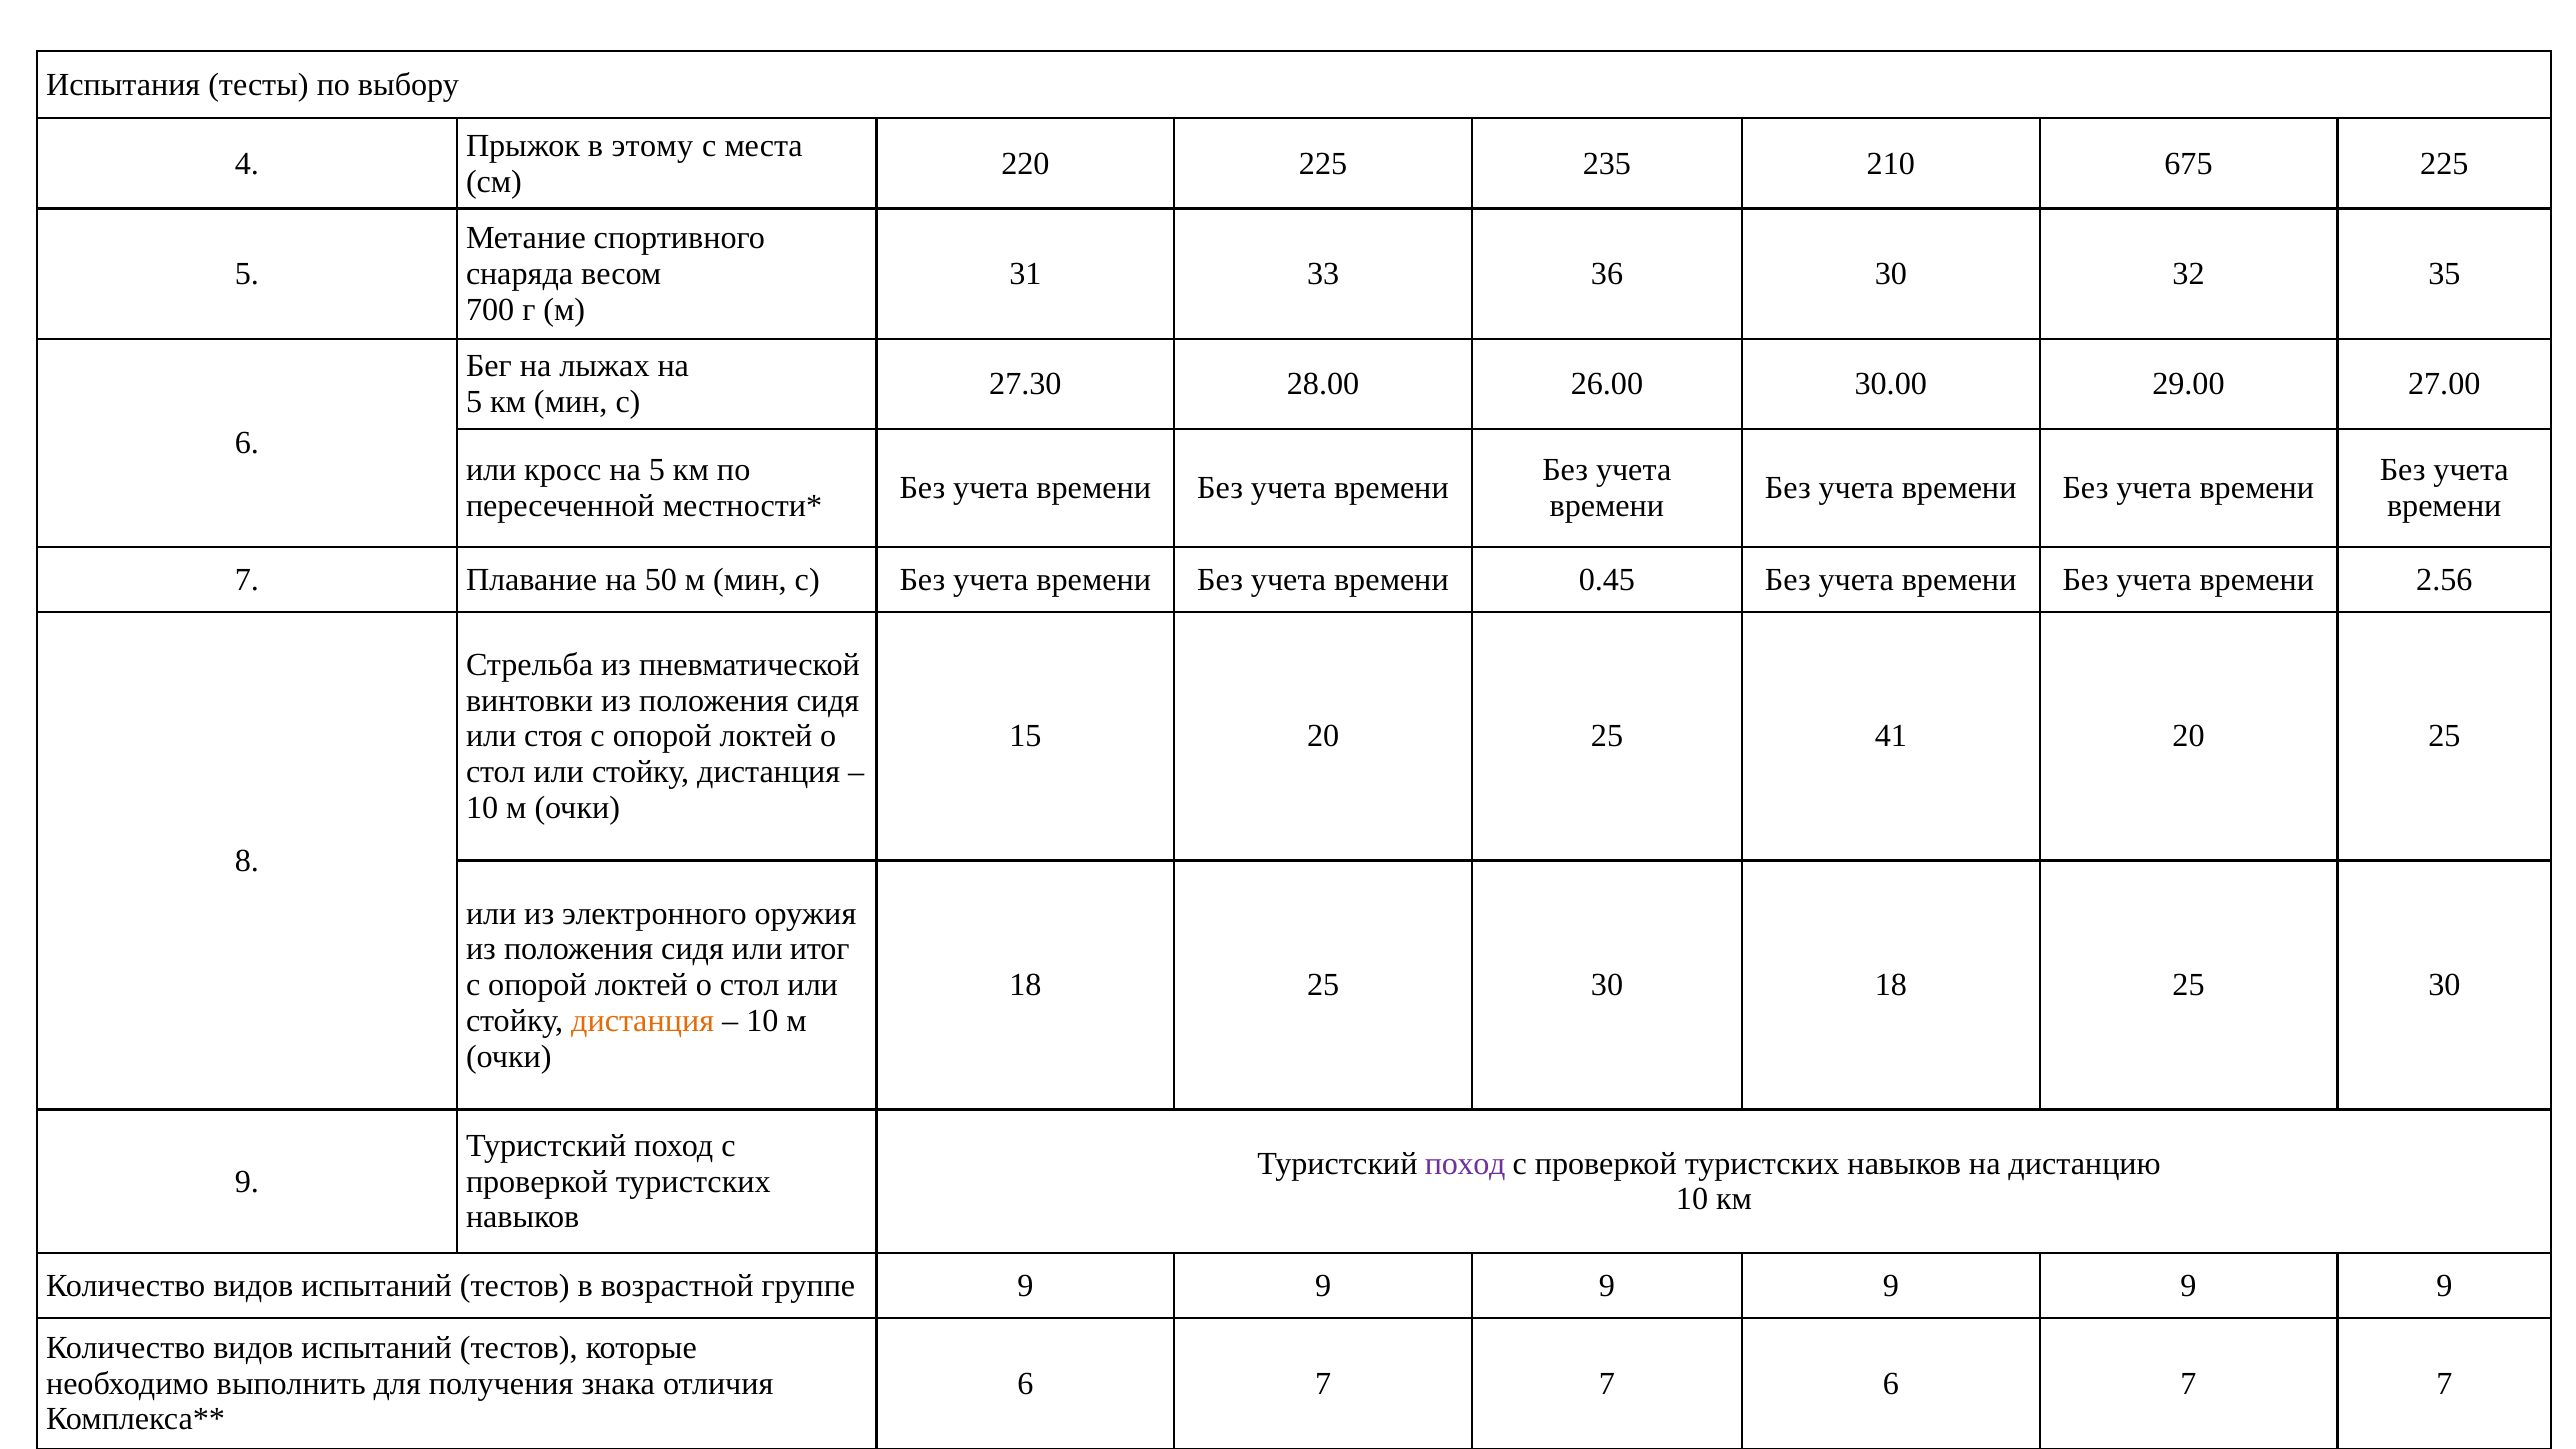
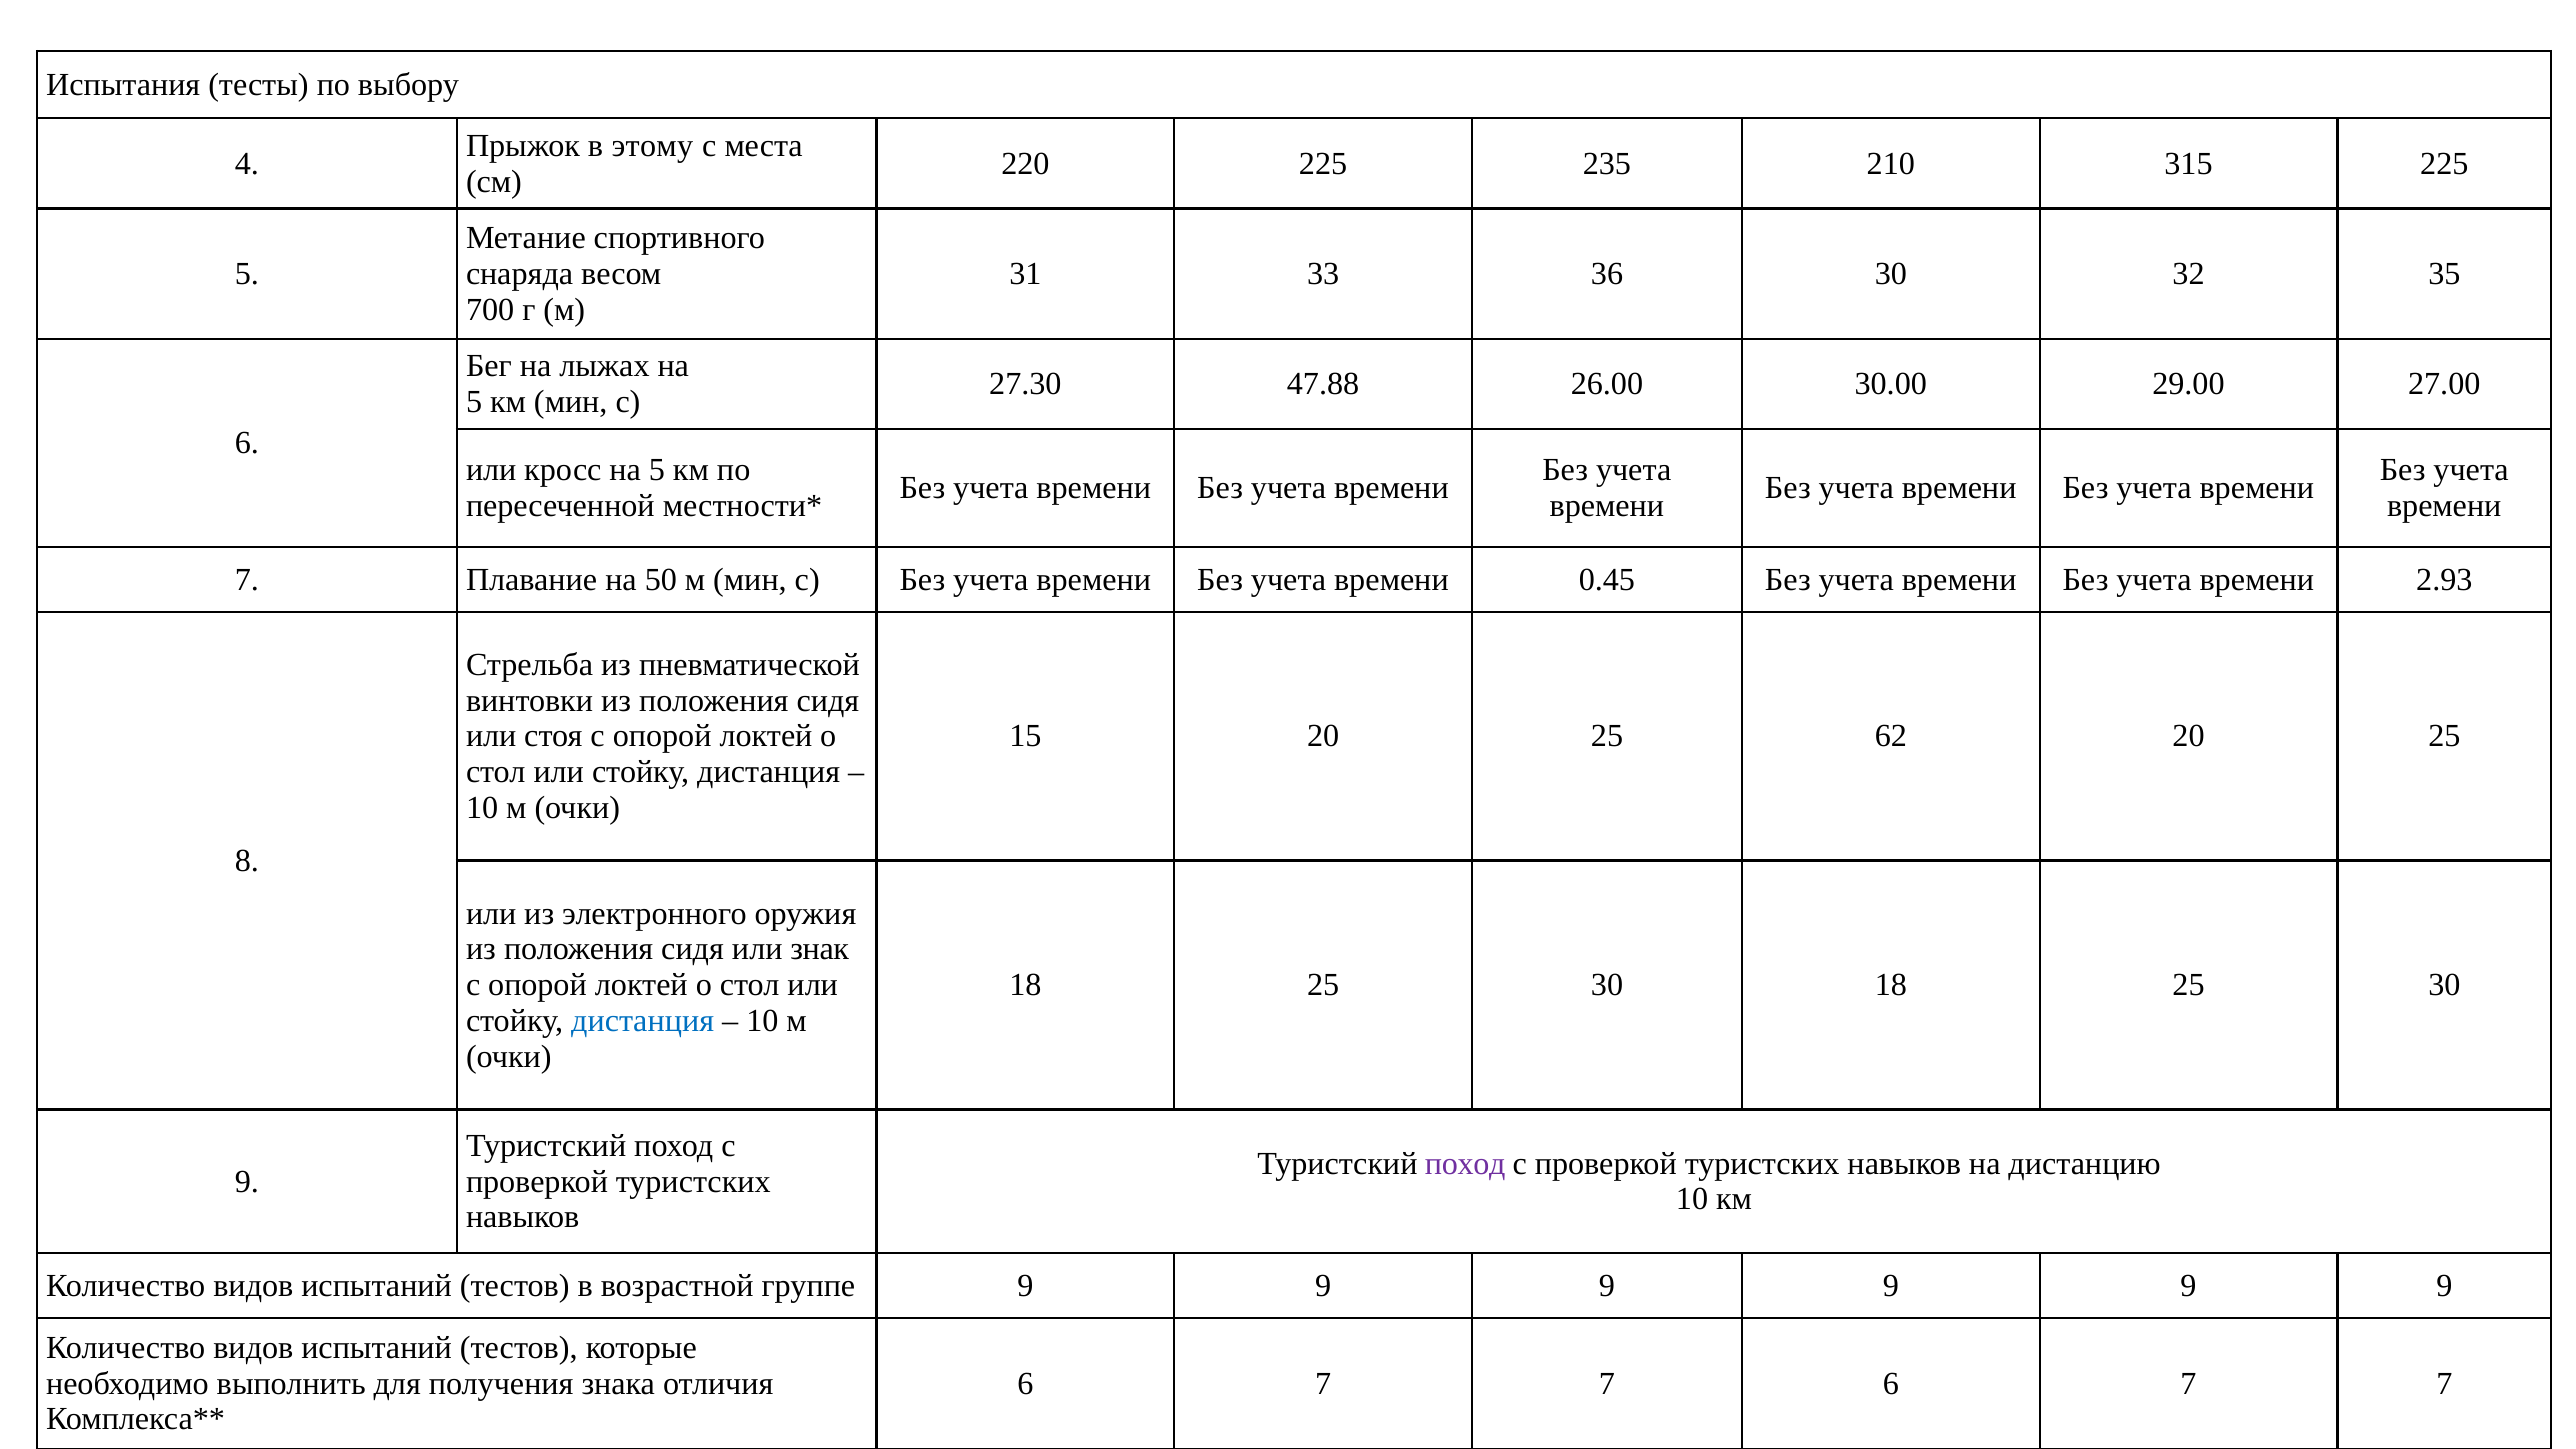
675: 675 -> 315 (2189, 164)
28.00: 28.00 -> 47.88 (1323, 384)
2.56: 2.56 -> 2.93 (2444, 579)
41: 41 -> 62 (1891, 736)
итог: итог -> знак (820, 949)
дистанция colour: orange -> blue (643, 1021)
